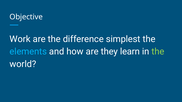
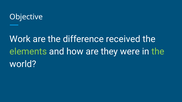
simplest: simplest -> received (123, 39)
elements colour: light blue -> light green (28, 52)
learn: learn -> were (130, 52)
